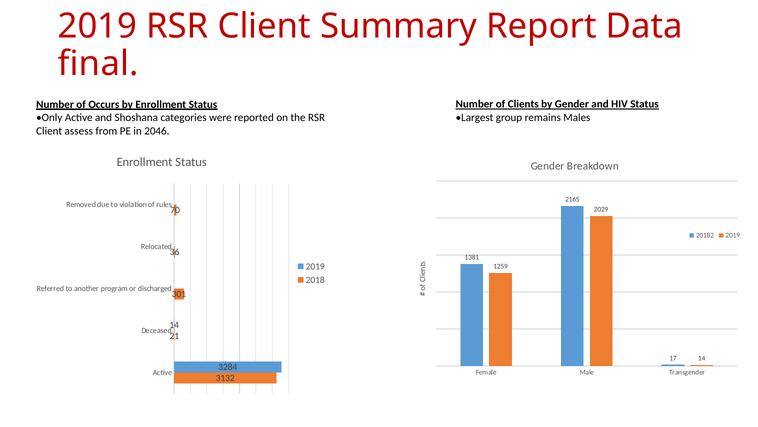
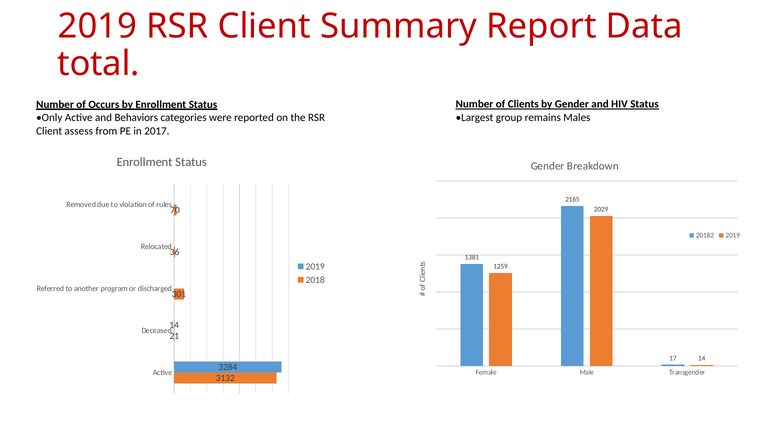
final: final -> total (98, 64)
Shoshana: Shoshana -> Behaviors (136, 118)
2046: 2046 -> 2017 (157, 131)
